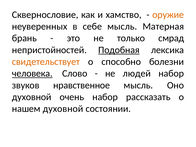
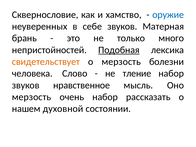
оружие colour: orange -> blue (168, 15)
себе мысль: мысль -> звуков (122, 26)
смрад: смрад -> много (171, 38)
о способно: способно -> мерзость (121, 62)
человека underline: present -> none (32, 73)
людей: людей -> тление (137, 73)
духовной: духовной -> мерзость (32, 97)
